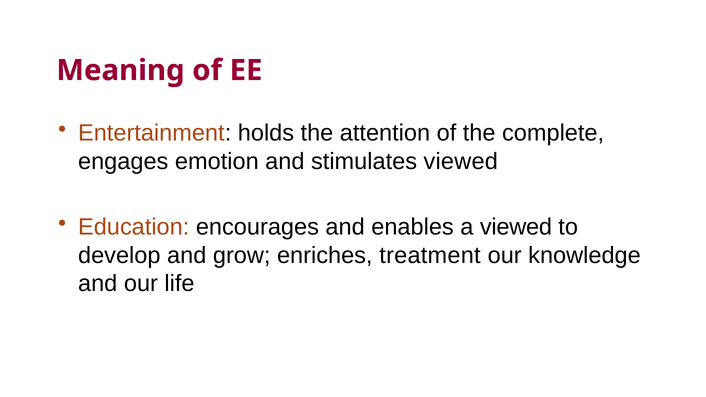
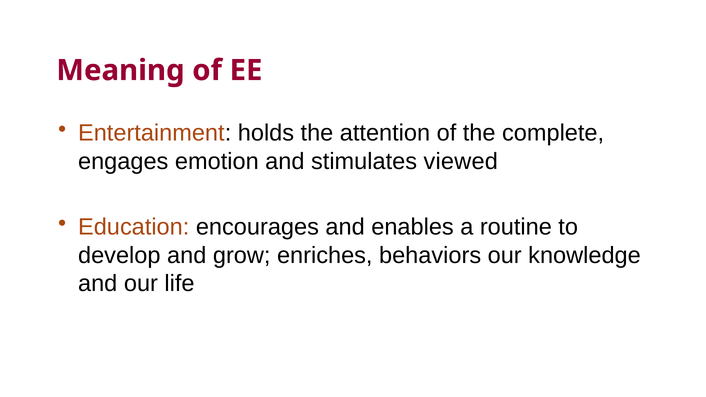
a viewed: viewed -> routine (516, 227)
treatment: treatment -> behaviors (430, 256)
